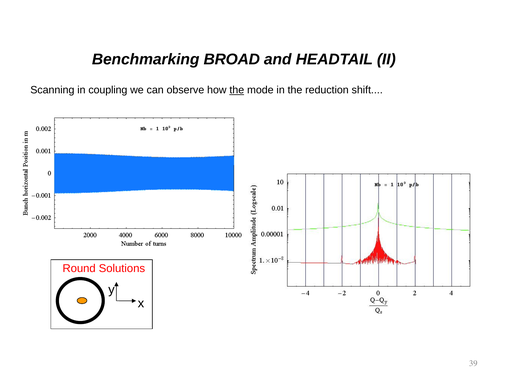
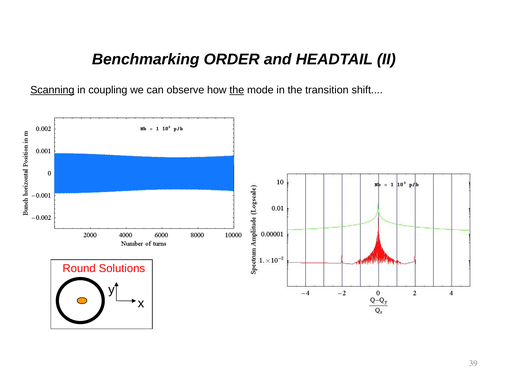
BROAD: BROAD -> ORDER (232, 59)
Scanning underline: none -> present (52, 90)
reduction: reduction -> transition (327, 90)
